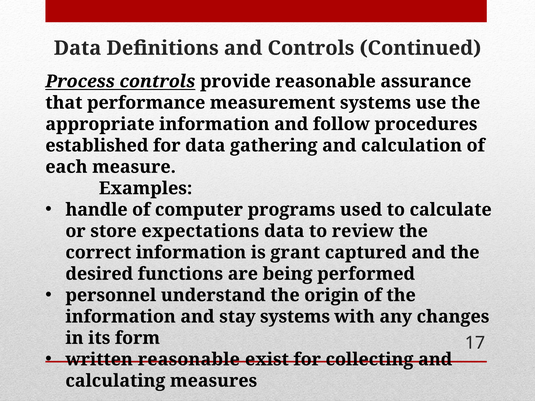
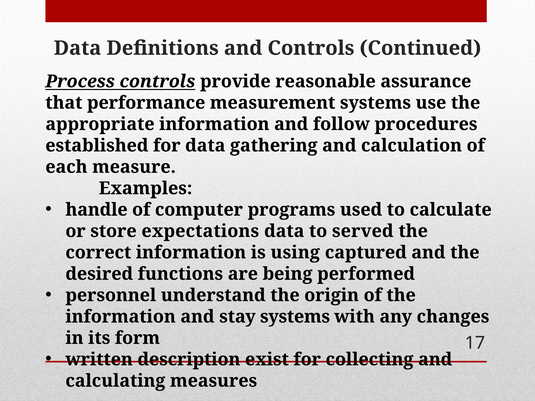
review: review -> served (363, 231)
grant: grant -> using (295, 253)
written reasonable: reasonable -> description (189, 360)
